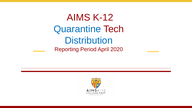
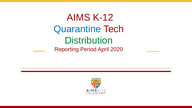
Distribution colour: blue -> green (89, 41)
